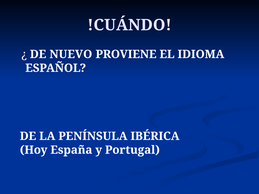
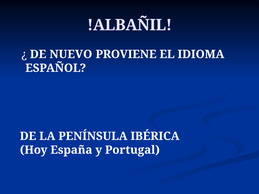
!CUÁNDO: !CUÁNDO -> !ALBAÑIL (130, 25)
